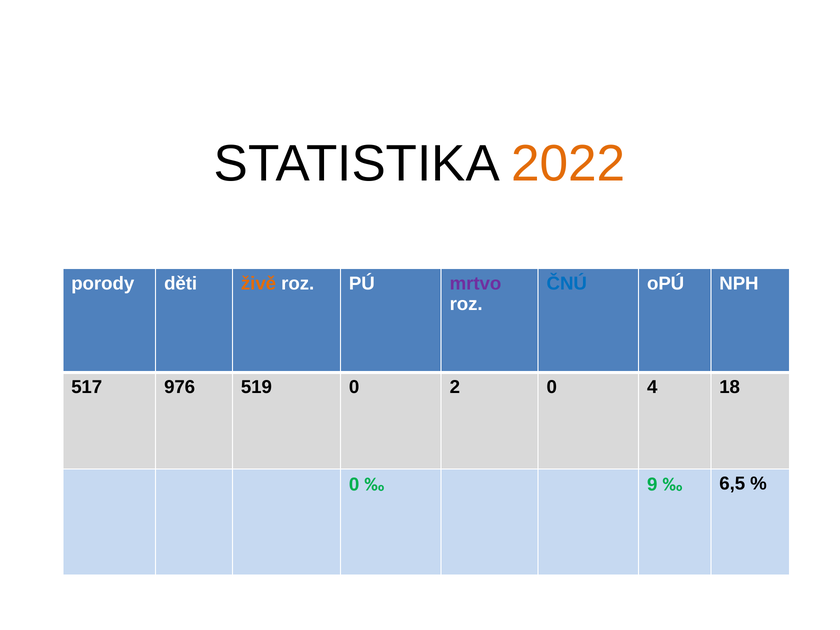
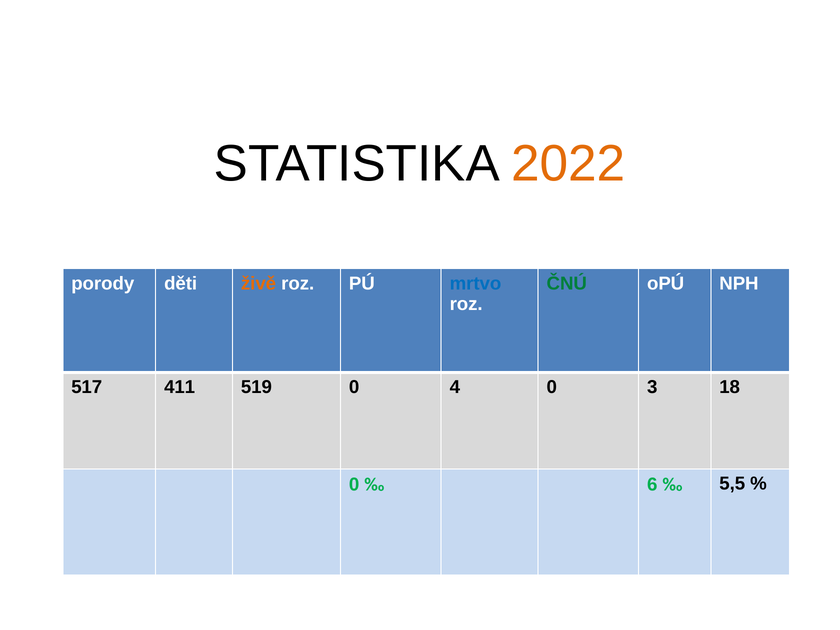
mrtvo colour: purple -> blue (475, 283)
ČNÚ colour: blue -> green (567, 283)
976: 976 -> 411 (180, 387)
2: 2 -> 4 (455, 387)
4: 4 -> 3 (652, 387)
9: 9 -> 6 (652, 485)
6,5: 6,5 -> 5,5 (732, 484)
